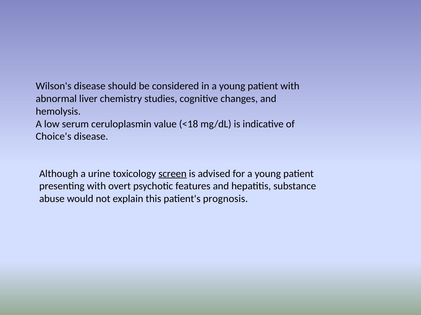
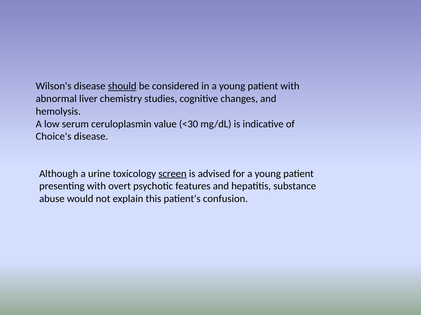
should underline: none -> present (122, 86)
<18: <18 -> <30 (189, 124)
prognosis: prognosis -> confusion (225, 199)
